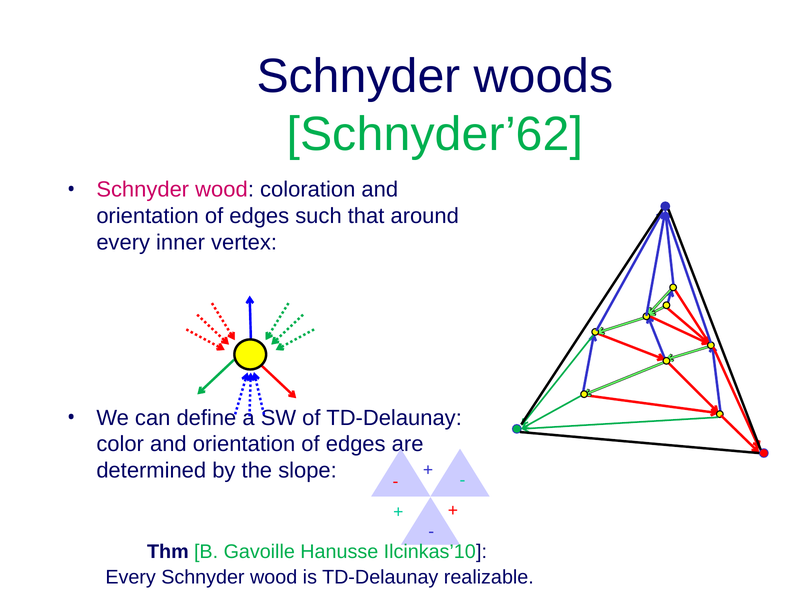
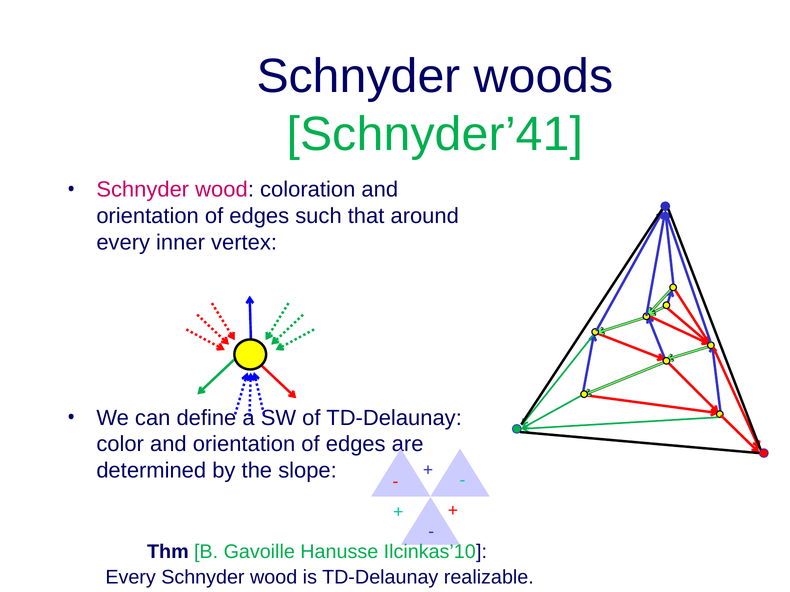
Schnyder’62: Schnyder’62 -> Schnyder’41 (435, 134)
